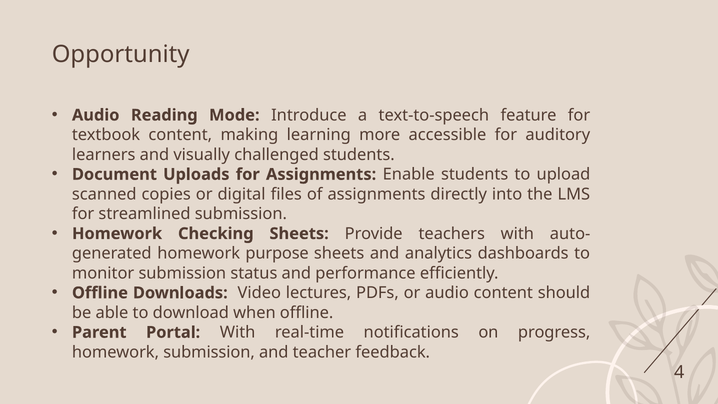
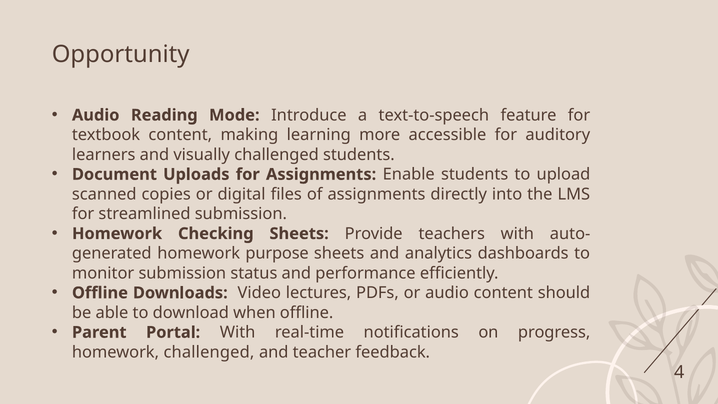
homework submission: submission -> challenged (209, 352)
